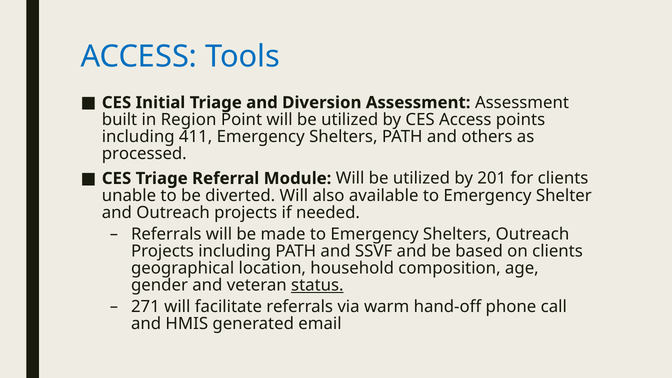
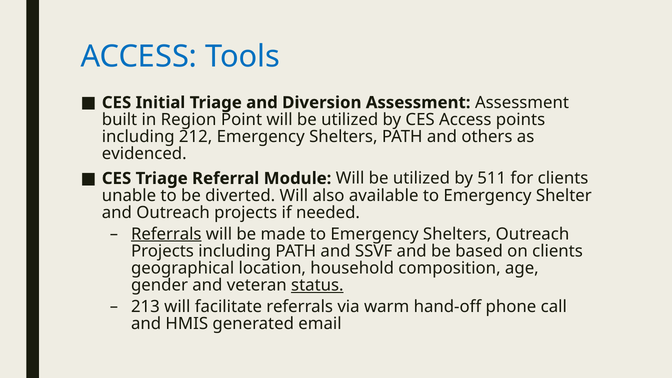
411: 411 -> 212 (196, 137)
processed: processed -> evidenced (144, 154)
201: 201 -> 511 (492, 178)
Referrals underline: none -> present (166, 234)
271: 271 -> 213 (145, 307)
